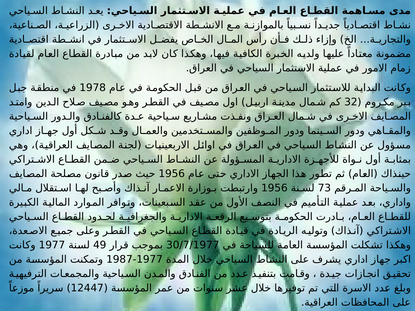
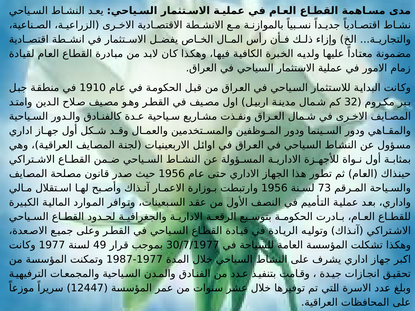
1978: 1978 -> 1910 (93, 88)
